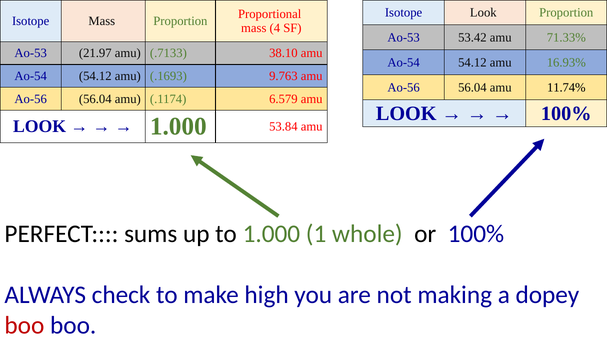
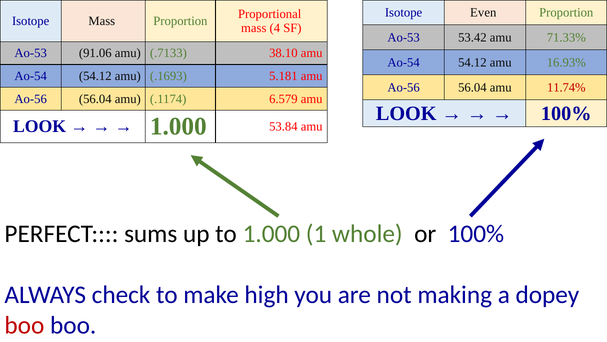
Isotope Look: Look -> Even (483, 13)
21.97: 21.97 -> 91.06 (95, 53)
9.763: 9.763 -> 5.181 (283, 76)
11.74% colour: black -> red (566, 87)
